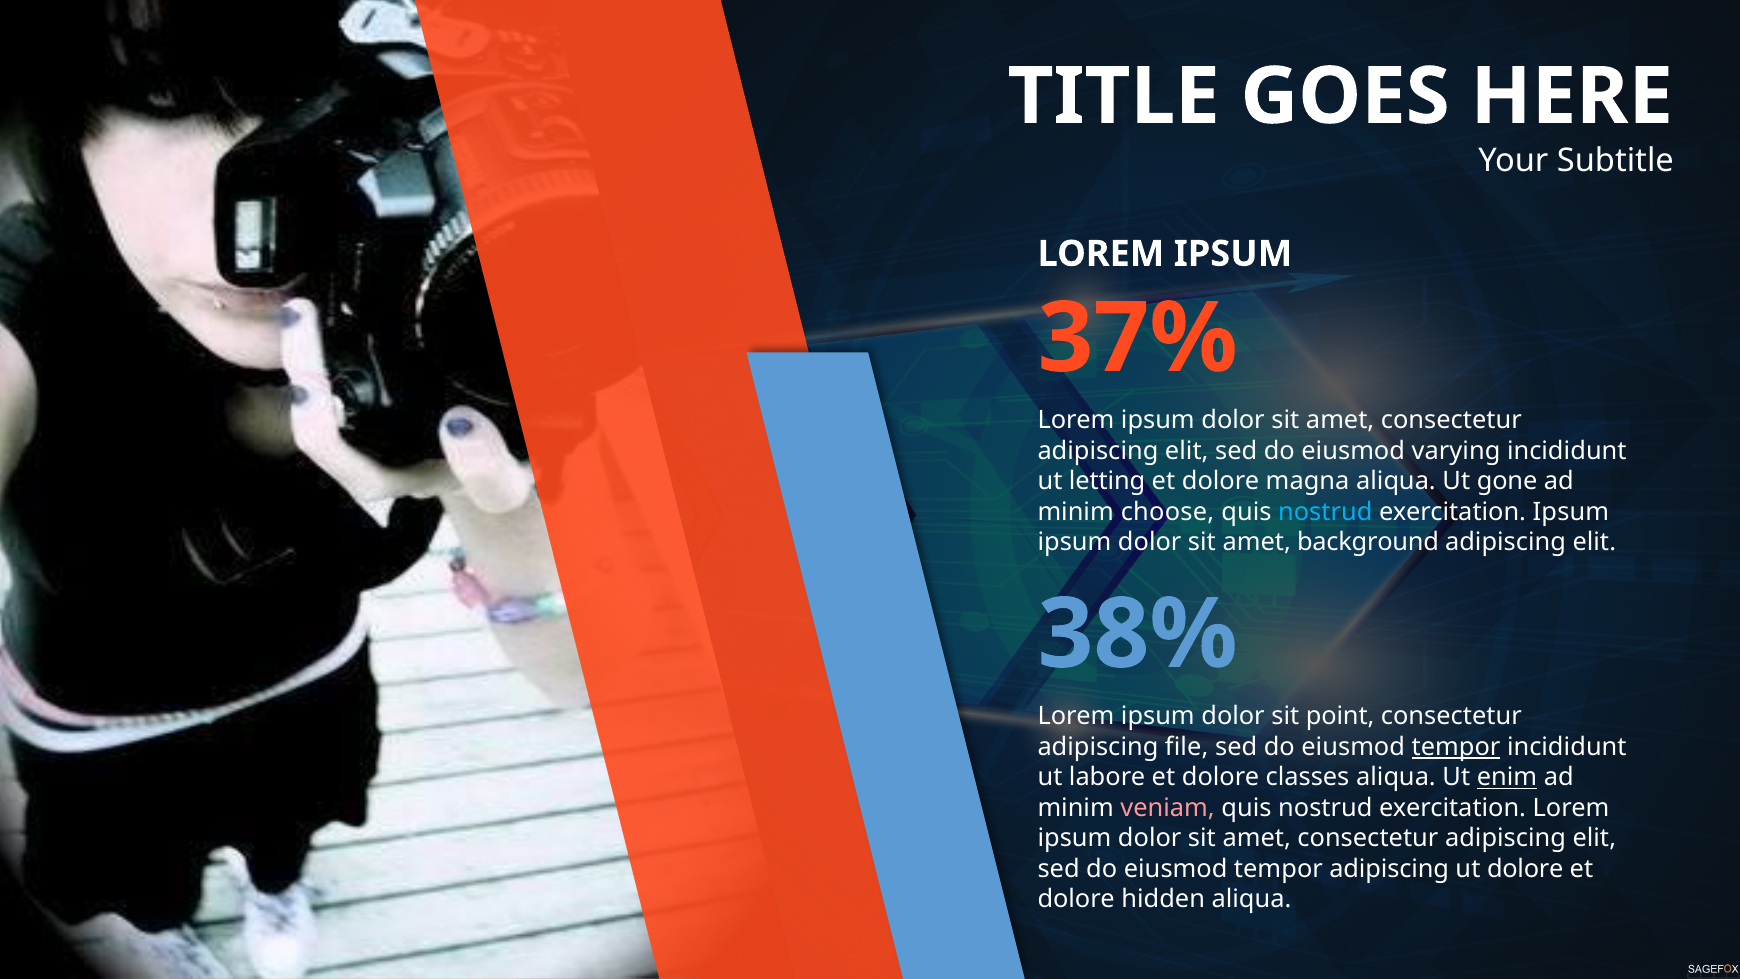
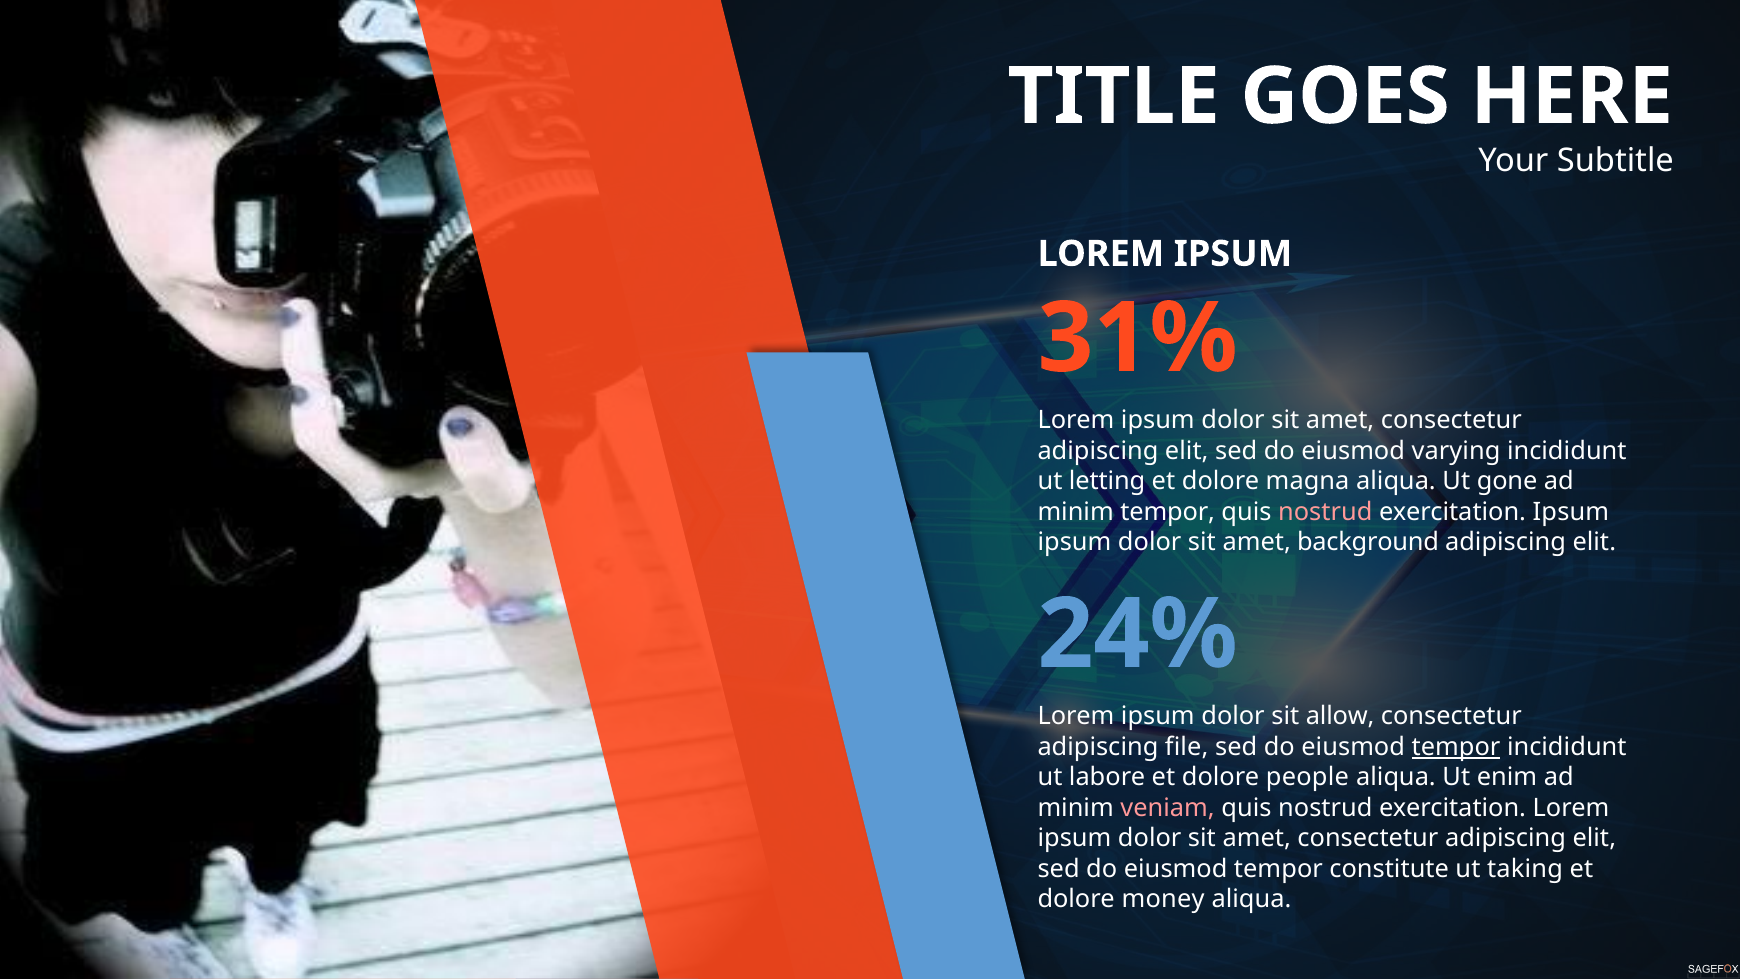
37%: 37% -> 31% (1138, 339)
minim choose: choose -> tempor (1168, 512)
nostrud colour: light blue -> pink (1325, 512)
38%: 38% -> 24% (1138, 634)
point: point -> allow (1340, 716)
classes: classes -> people (1307, 777)
enim underline: present -> none (1507, 777)
tempor adipiscing: adipiscing -> constitute (1389, 869)
ut dolore: dolore -> taking (1525, 869)
hidden: hidden -> money (1163, 899)
